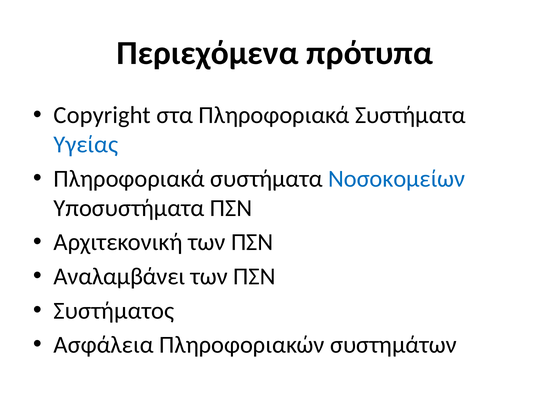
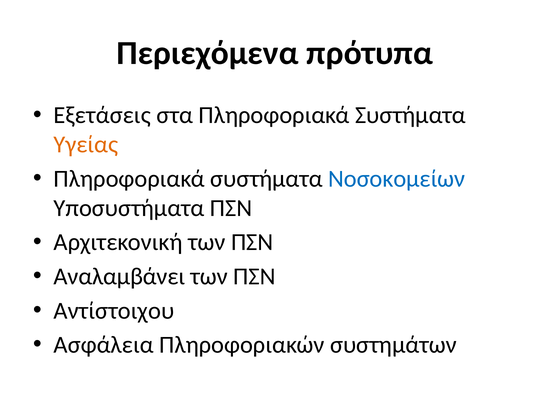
Copyright: Copyright -> Εξετάσεις (102, 115)
Υγείας colour: blue -> orange (86, 145)
Συστήματος: Συστήματος -> Αντίστοιχου (114, 311)
